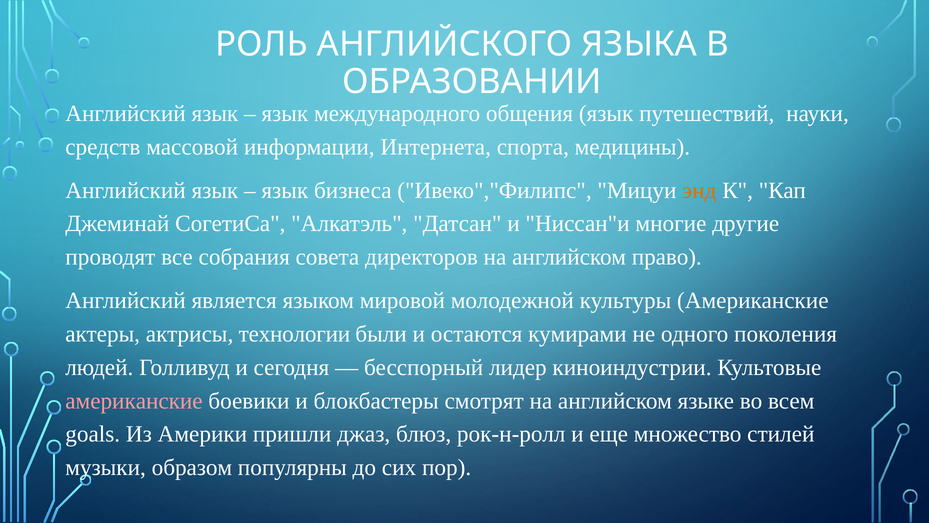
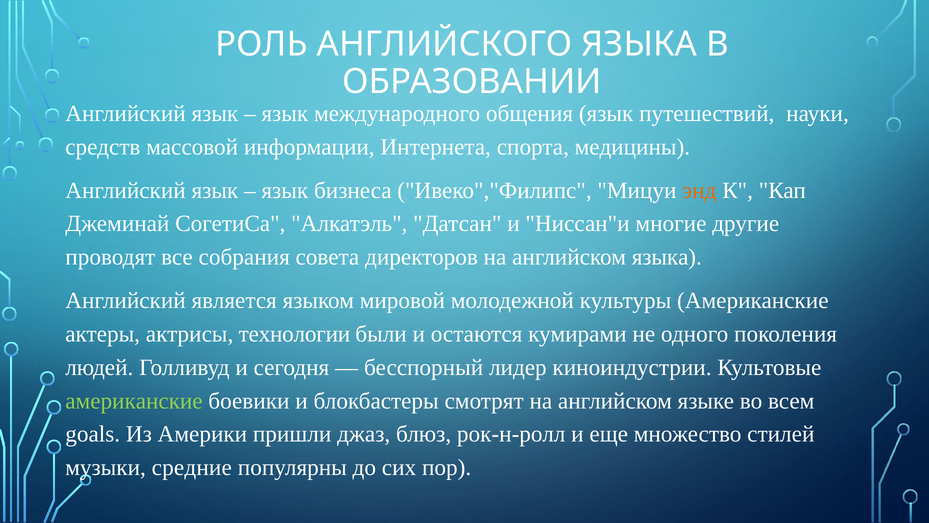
английском право: право -> языка (667, 257)
американские colour: pink -> light green (134, 401)
образом: образом -> средние (192, 467)
